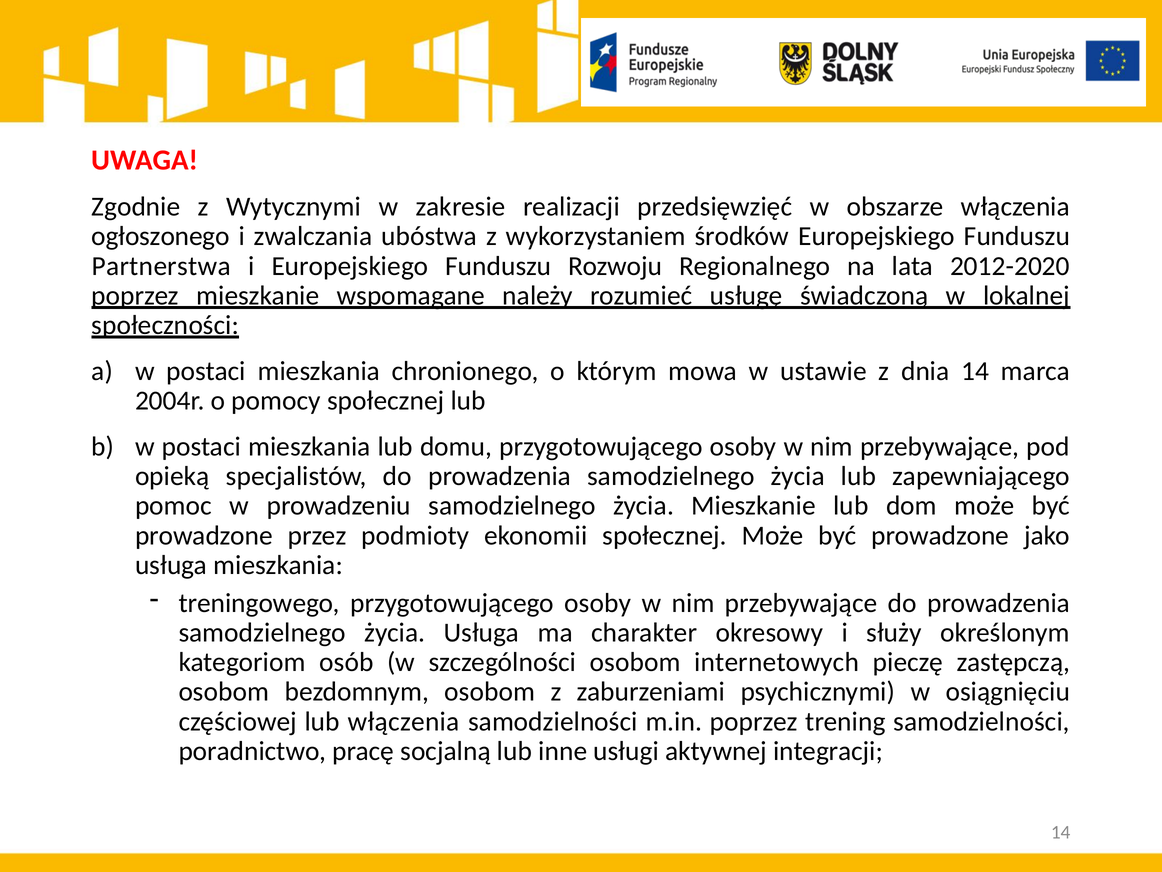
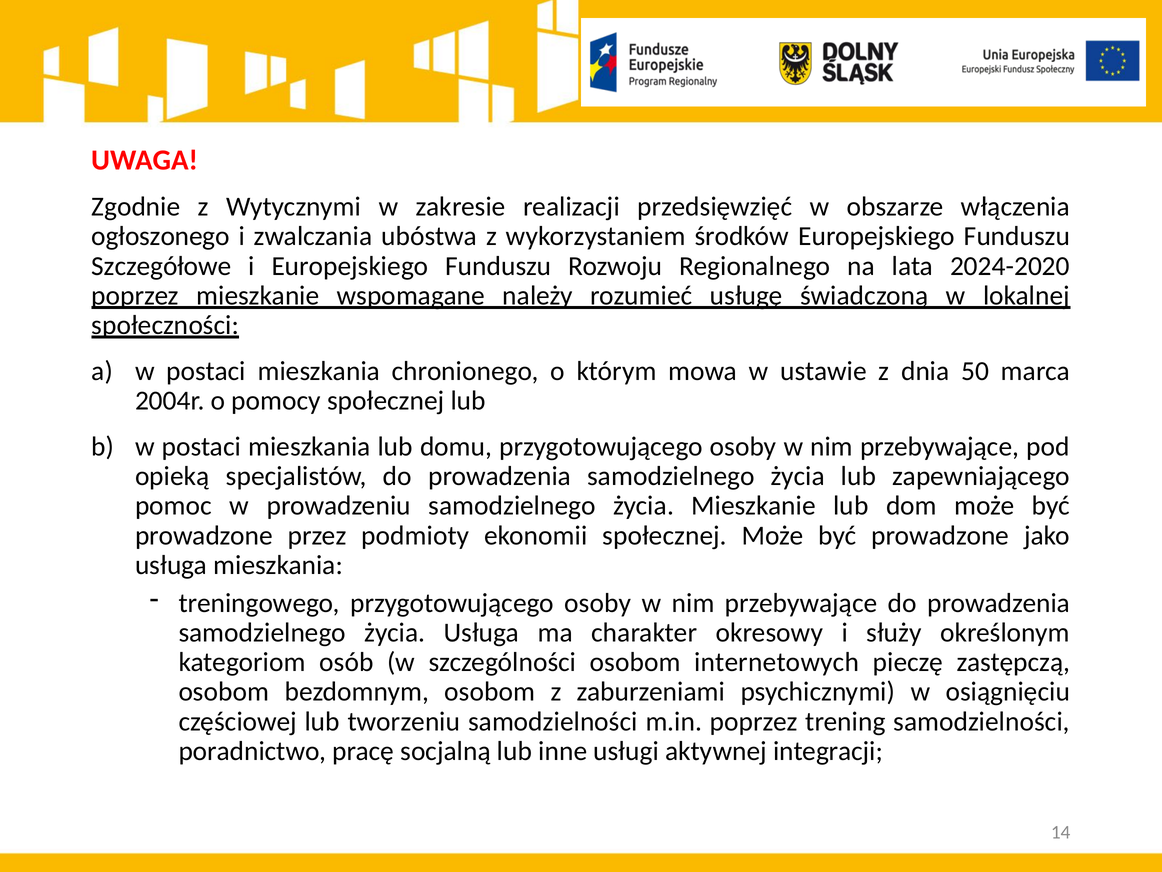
Partnerstwa: Partnerstwa -> Szczegółowe (161, 266)
2012-2020: 2012-2020 -> 2024-2020 (1010, 266)
dnia 14: 14 -> 50 (975, 371)
lub włączenia: włączenia -> tworzeniu (404, 721)
